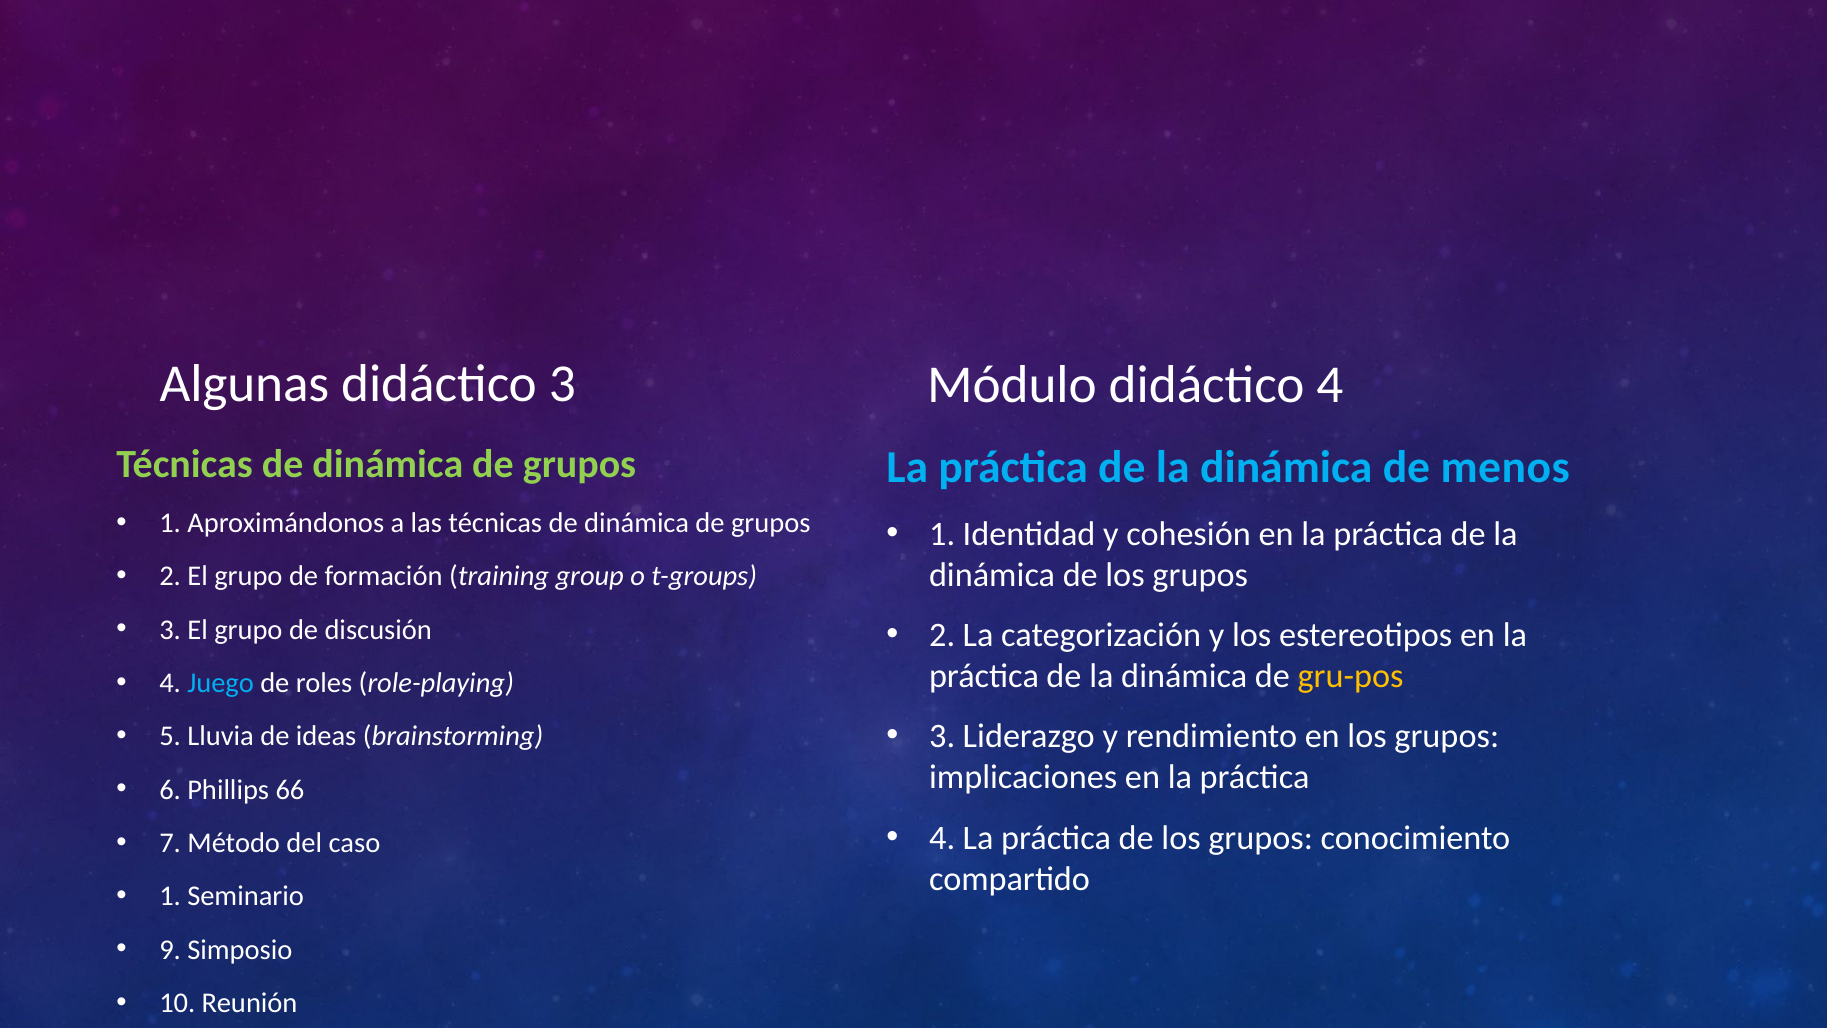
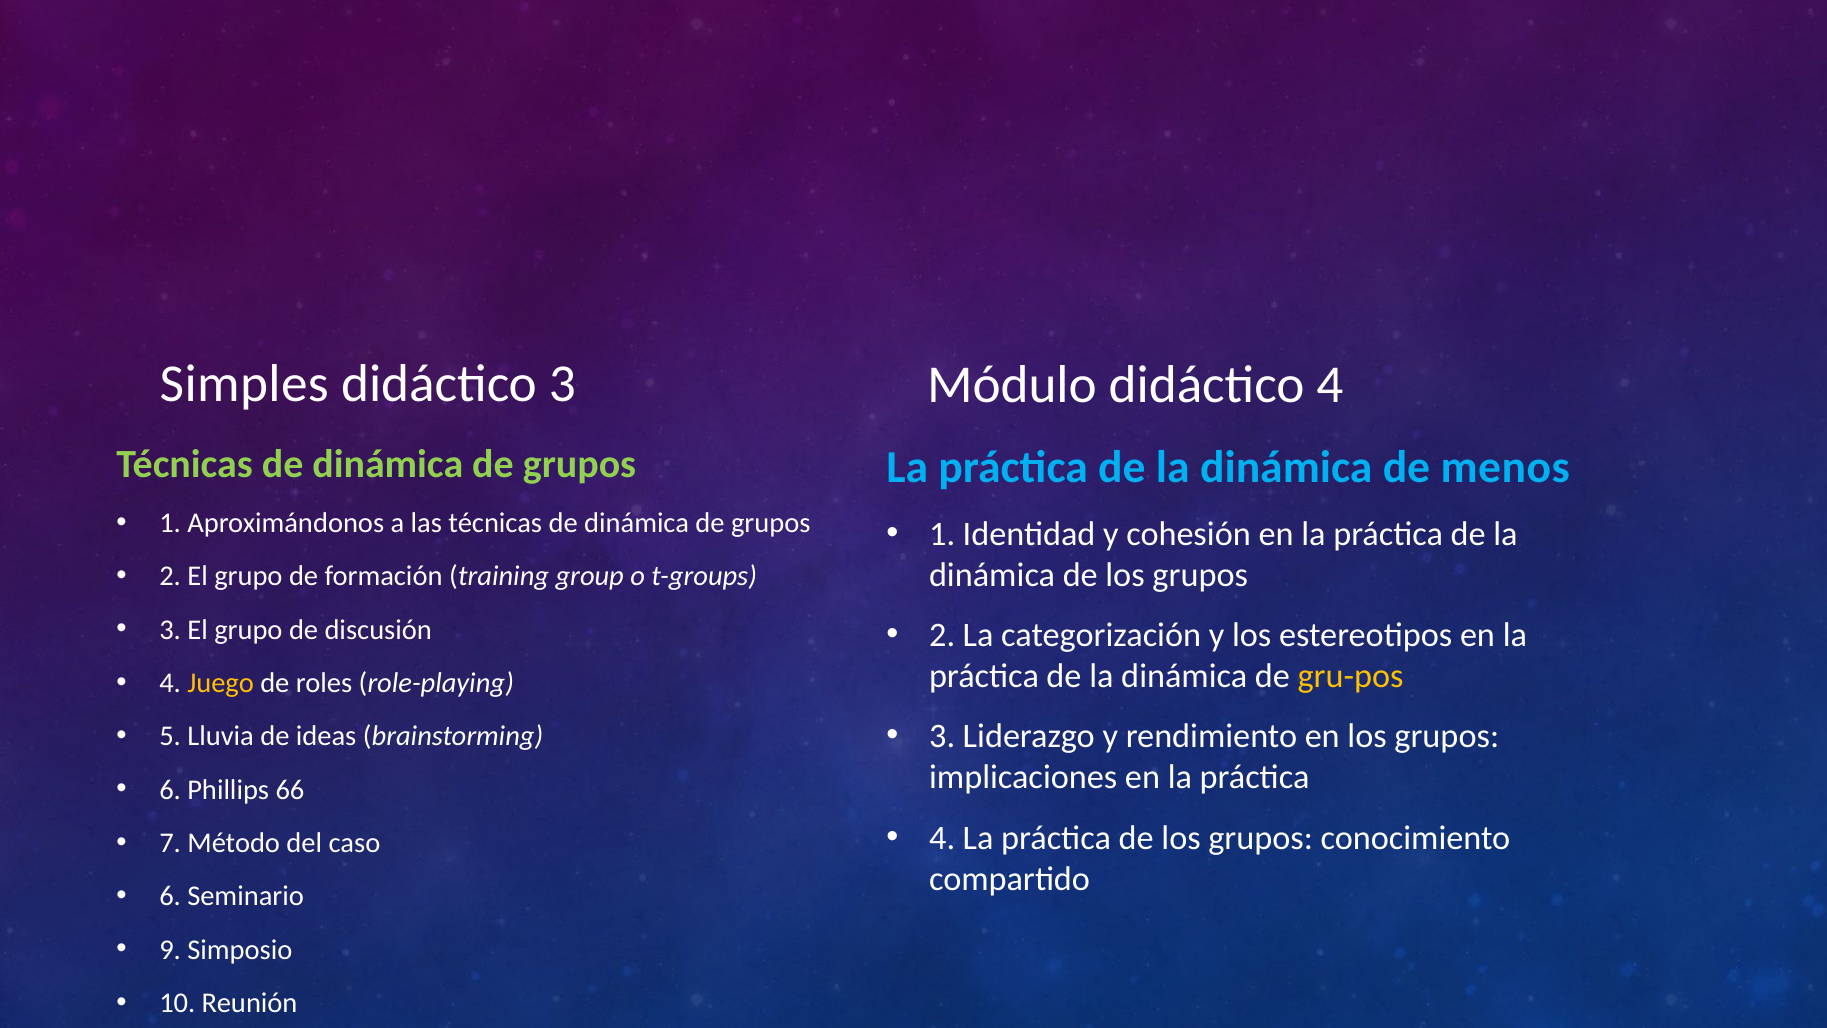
Algunas: Algunas -> Simples (244, 384)
Juego colour: light blue -> yellow (221, 683)
1: 1 -> 6 (170, 896)
